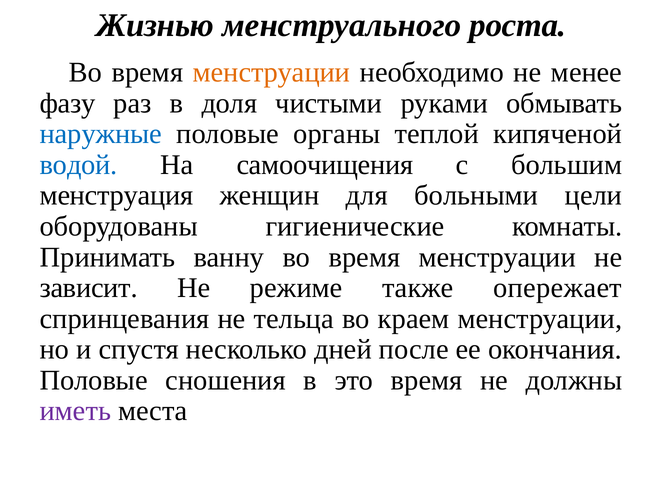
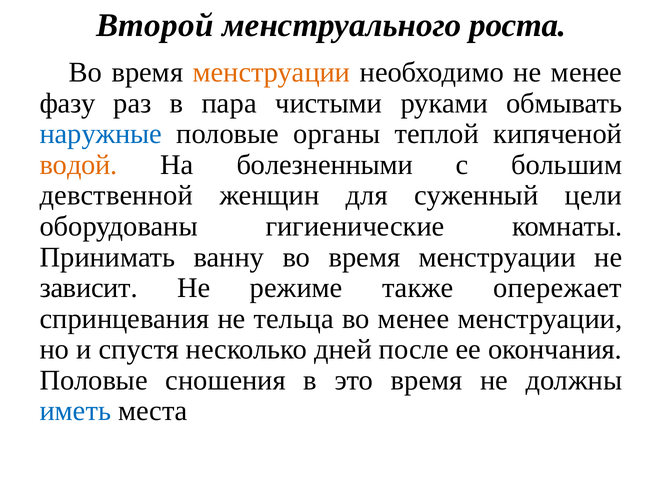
Жизнью: Жизнью -> Второй (155, 25)
доля: доля -> пара (229, 103)
водой colour: blue -> orange (79, 165)
самоочищения: самоочищения -> болезненными (325, 165)
менструация: менструация -> девственной (116, 196)
больными: больными -> суженный (476, 196)
во краем: краем -> менее (414, 319)
иметь colour: purple -> blue (75, 411)
